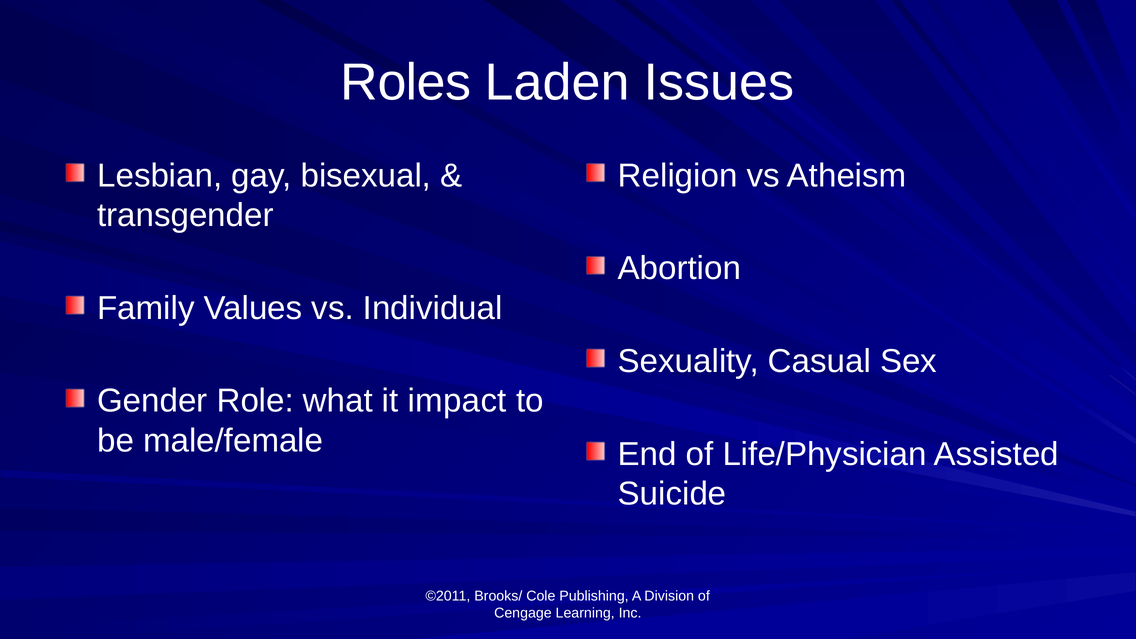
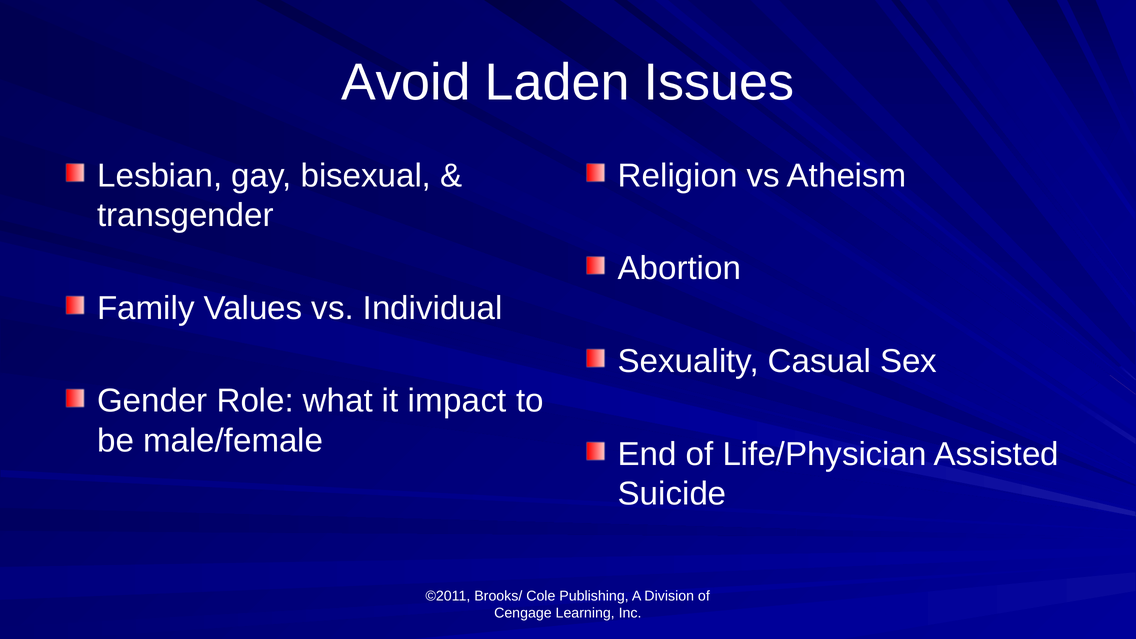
Roles: Roles -> Avoid (406, 83)
